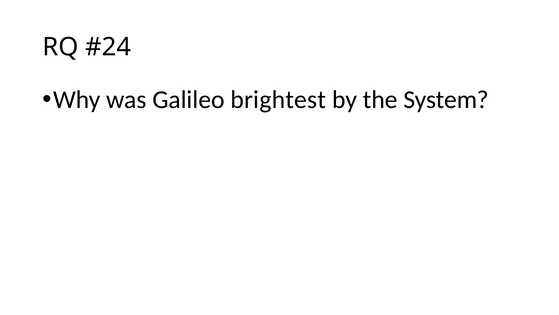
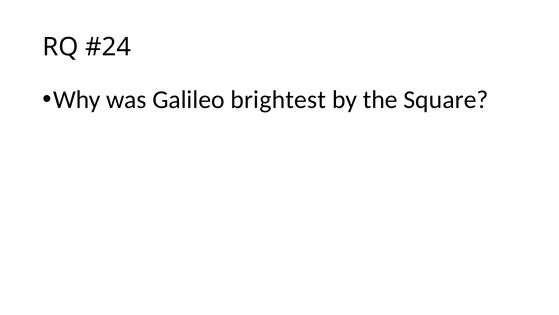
System: System -> Square (446, 100)
